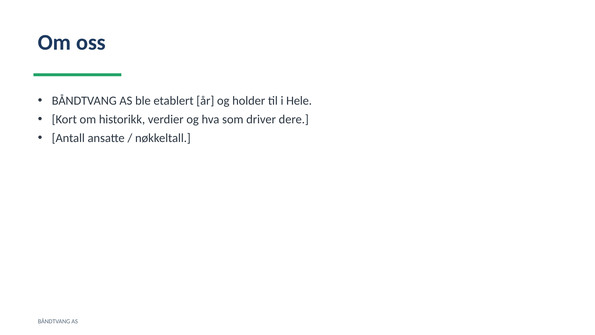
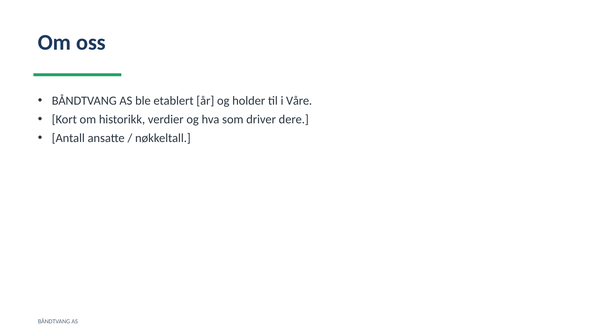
Hele: Hele -> Våre (299, 101)
